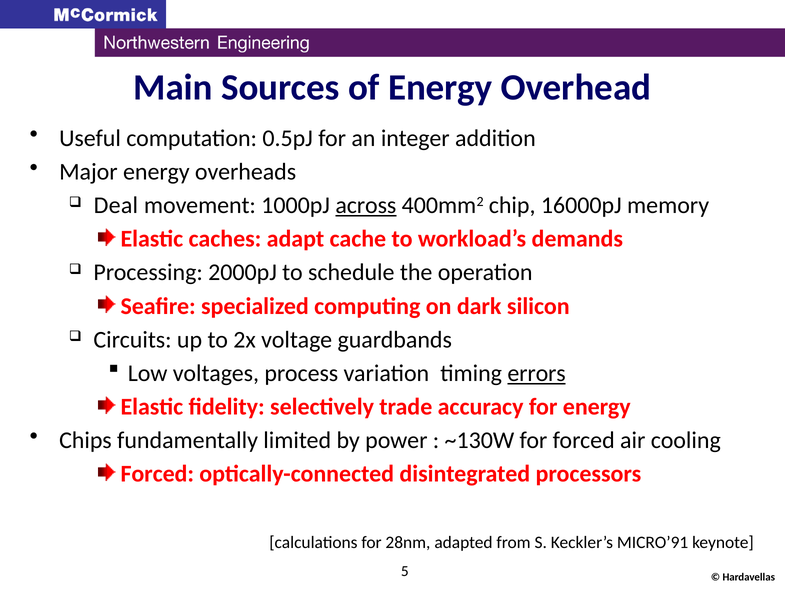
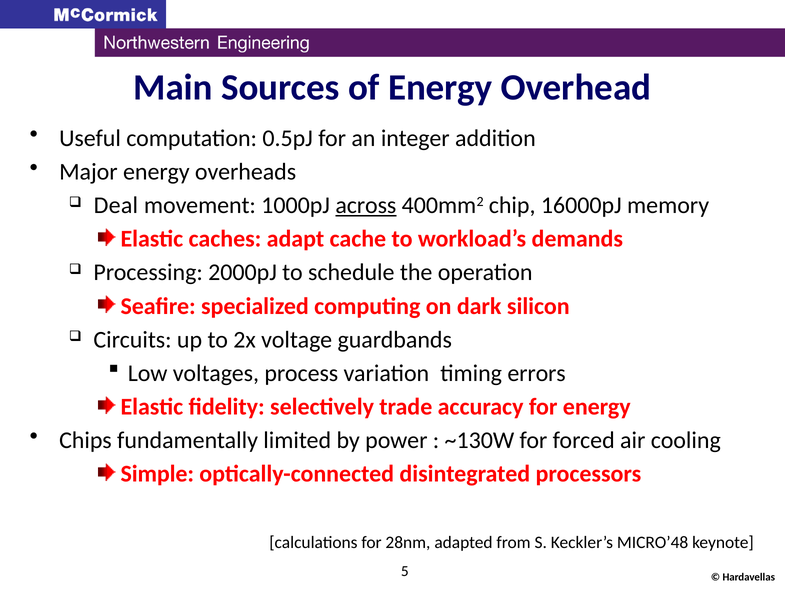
errors underline: present -> none (537, 373)
Forced: Forced -> Simple (157, 474)
MICRO’91: MICRO’91 -> MICRO’48 (653, 542)
